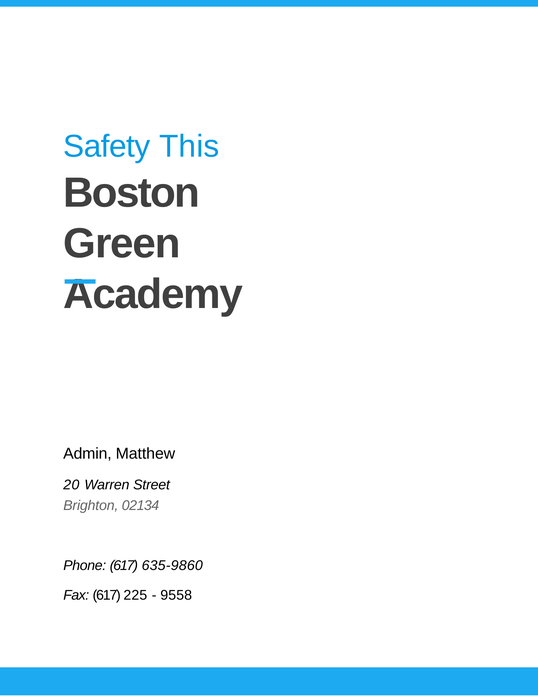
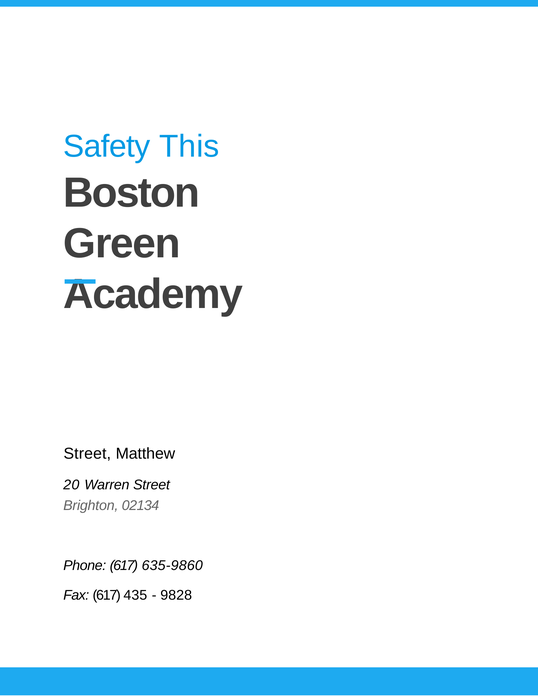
Admin: Admin -> Street (87, 454)
225: 225 -> 435 (135, 595)
9558: 9558 -> 9828 (176, 595)
